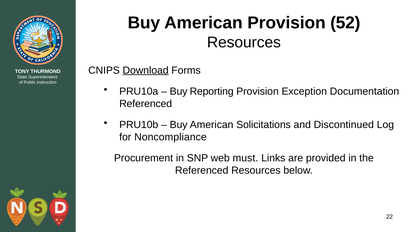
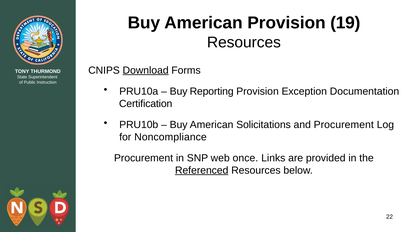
52: 52 -> 19 (345, 23)
Referenced: Referenced -> Certification (146, 104)
and Discontinued: Discontinued -> Procurement (344, 125)
must: must -> once (245, 158)
Referenced underline: none -> present (202, 171)
